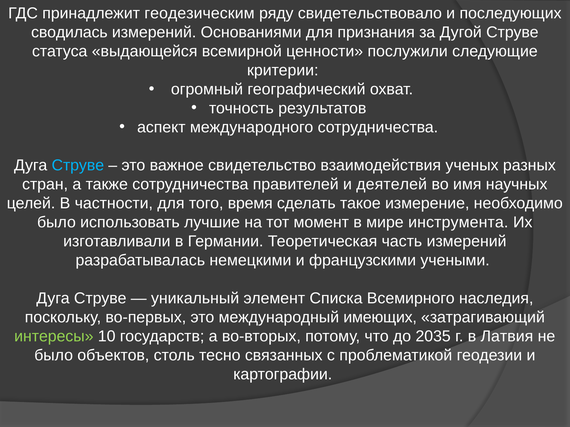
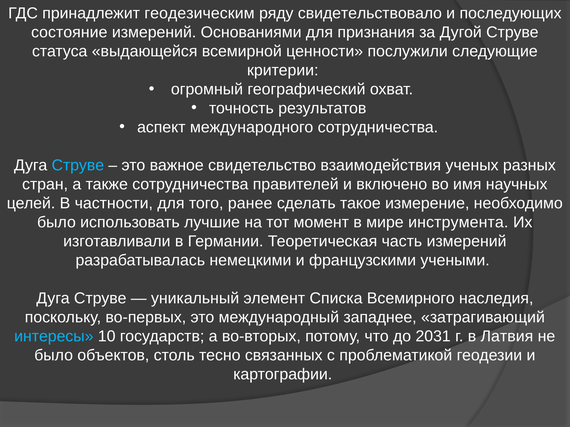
сводилась: сводилась -> состояние (69, 32)
деятелей: деятелей -> включено (392, 184)
время: время -> ранее (250, 203)
имеющих: имеющих -> западнее (380, 318)
интересы colour: light green -> light blue (54, 337)
2035: 2035 -> 2031 (433, 337)
